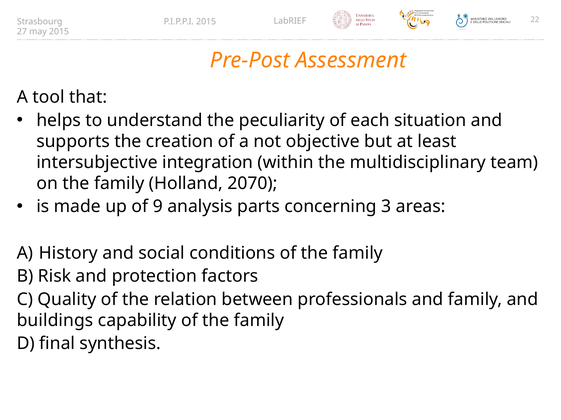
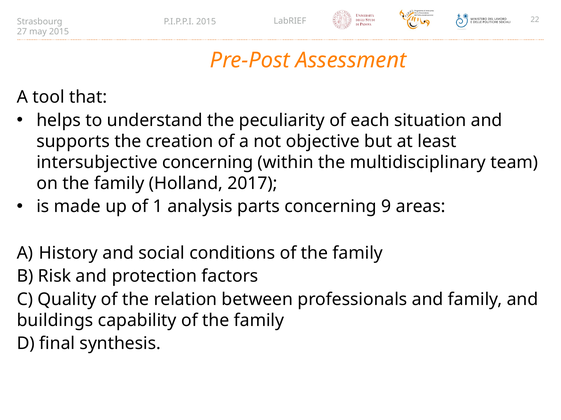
intersubjective integration: integration -> concerning (208, 163)
2070: 2070 -> 2017 (253, 184)
9: 9 -> 1 (158, 207)
3: 3 -> 9 (386, 207)
